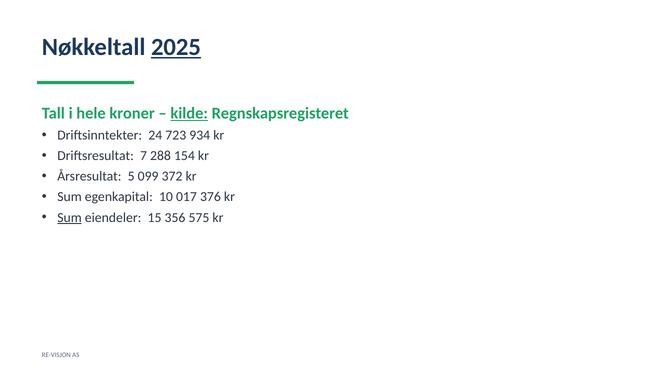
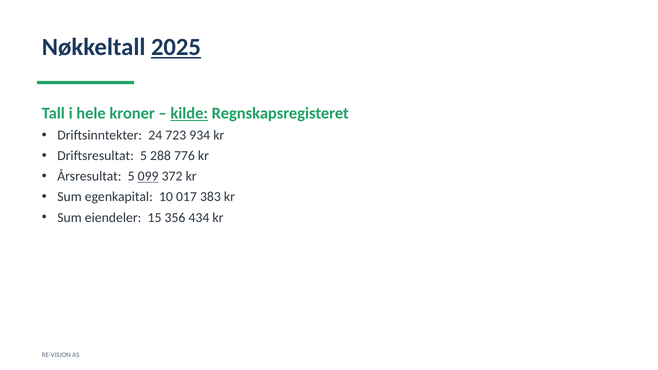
Driftsresultat 7: 7 -> 5 (143, 156)
154: 154 -> 776 (184, 156)
099 underline: none -> present (148, 176)
376: 376 -> 383 (210, 197)
Sum underline: present -> none (70, 218)
575: 575 -> 434 (199, 218)
